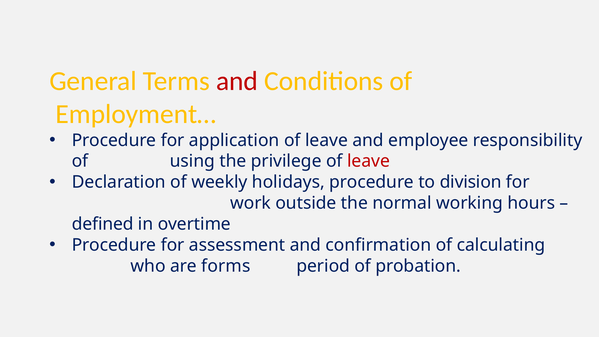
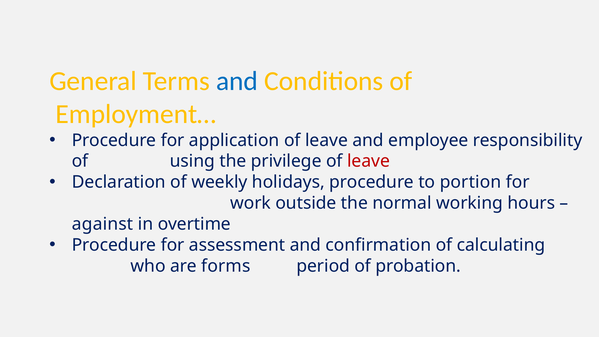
and colour: red -> blue (237, 81)
division: division -> portion (471, 182)
defined: defined -> against (103, 224)
